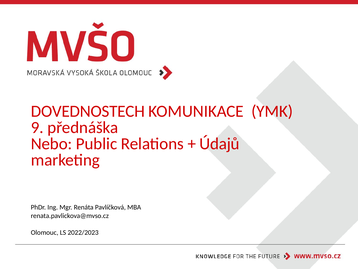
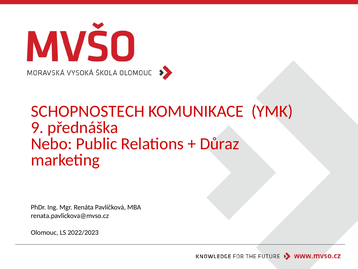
DOVEDNOSTECH: DOVEDNOSTECH -> SCHOPNOSTECH (88, 111)
Údajů: Údajů -> Důraz (219, 144)
